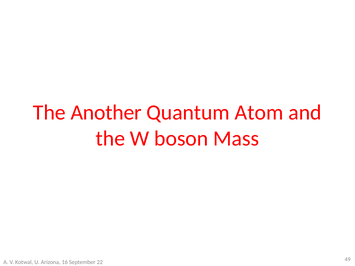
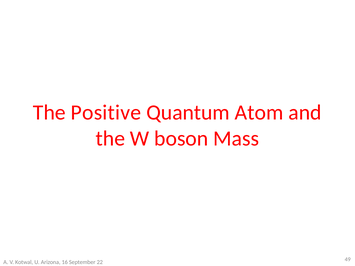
Another: Another -> Positive (106, 113)
